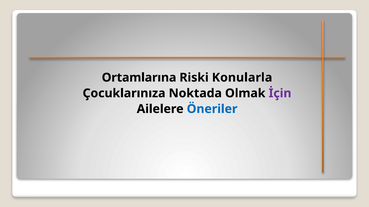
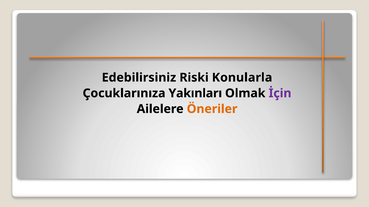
Ortamlarına: Ortamlarına -> Edebilirsiniz (139, 78)
Noktada: Noktada -> Yakınları (195, 93)
Öneriler colour: blue -> orange (212, 109)
